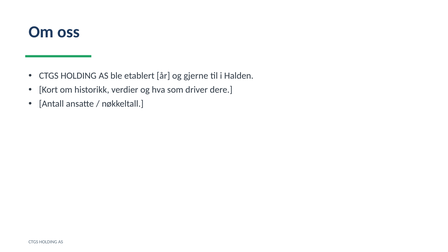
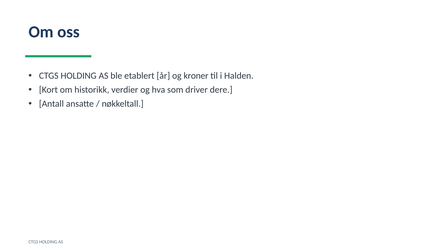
gjerne: gjerne -> kroner (196, 76)
